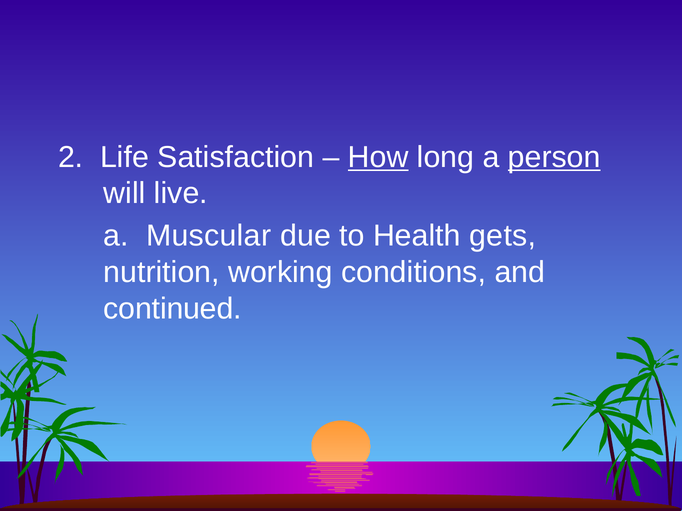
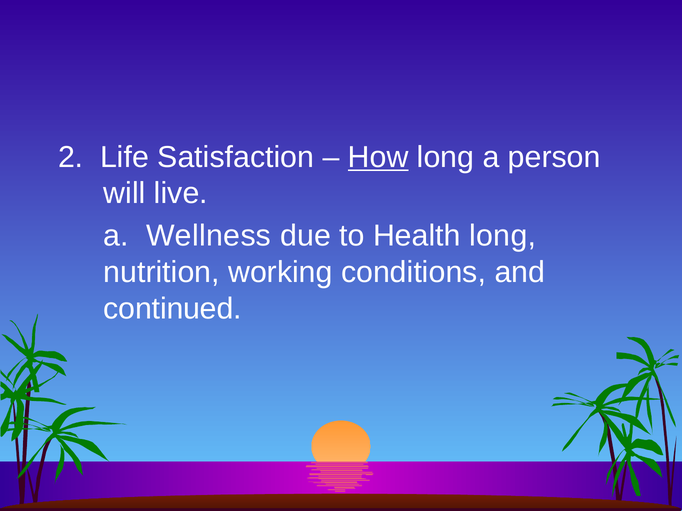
person underline: present -> none (554, 157)
Muscular: Muscular -> Wellness (209, 236)
Health gets: gets -> long (503, 236)
